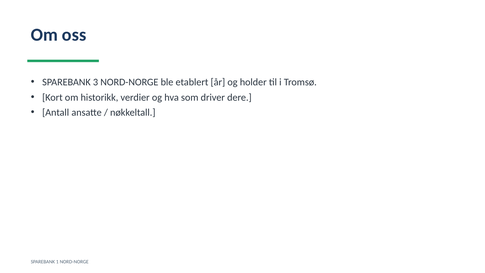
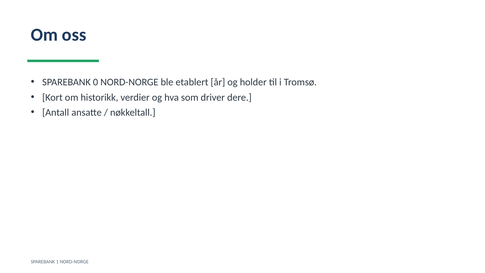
3: 3 -> 0 (96, 82)
